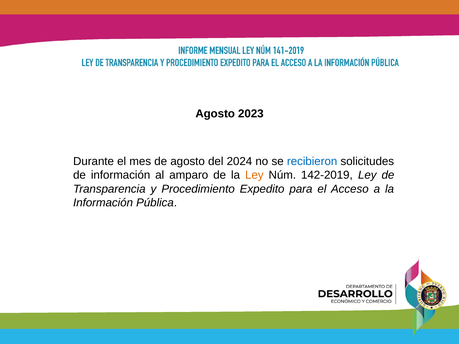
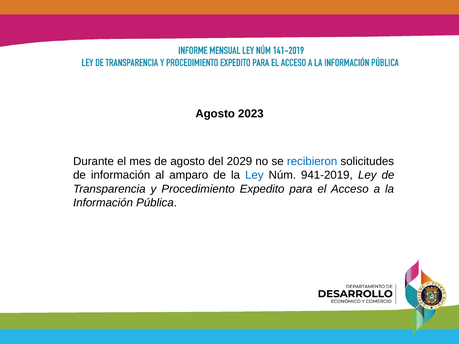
2024: 2024 -> 2029 (239, 162)
Ley colour: orange -> blue (254, 175)
142-2019: 142-2019 -> 941-2019 (327, 175)
